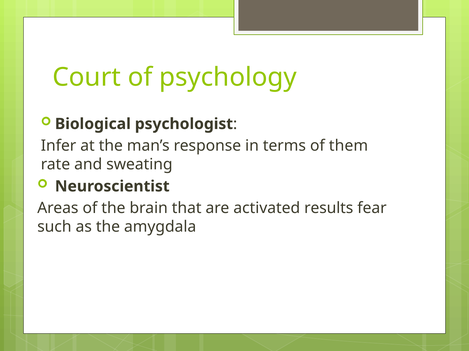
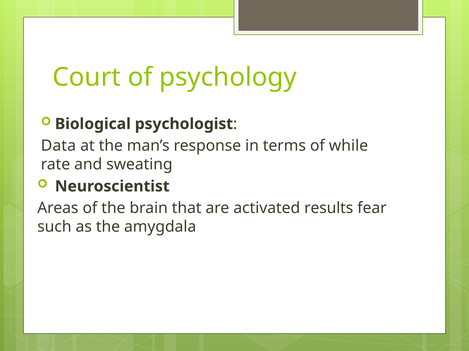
Infer: Infer -> Data (58, 146)
them: them -> while (349, 146)
